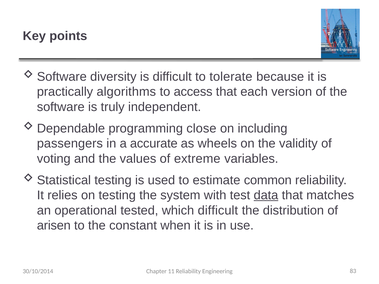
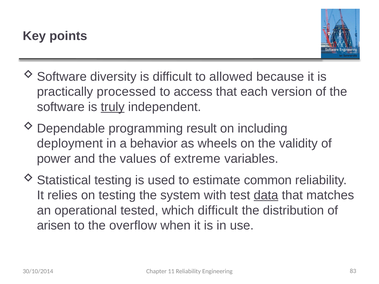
tolerate: tolerate -> allowed (231, 77)
algorithms: algorithms -> processed (126, 92)
truly underline: none -> present (113, 107)
close: close -> result (202, 128)
passengers: passengers -> deployment (70, 144)
accurate: accurate -> behavior (154, 144)
voting: voting -> power (54, 159)
constant: constant -> overflow (133, 226)
